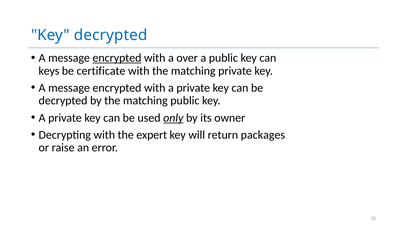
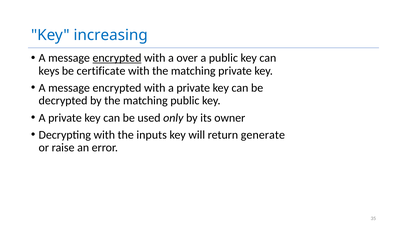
Key decrypted: decrypted -> increasing (111, 35)
only underline: present -> none (173, 118)
expert: expert -> inputs (152, 135)
packages: packages -> generate (263, 135)
